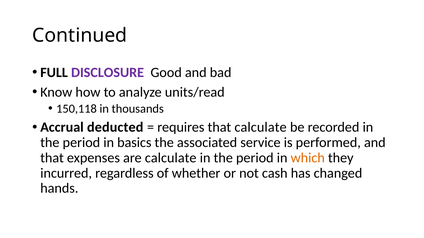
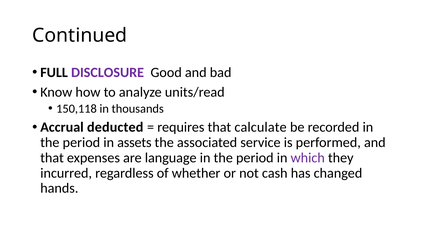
basics: basics -> assets (134, 143)
are calculate: calculate -> language (171, 158)
which colour: orange -> purple (308, 158)
